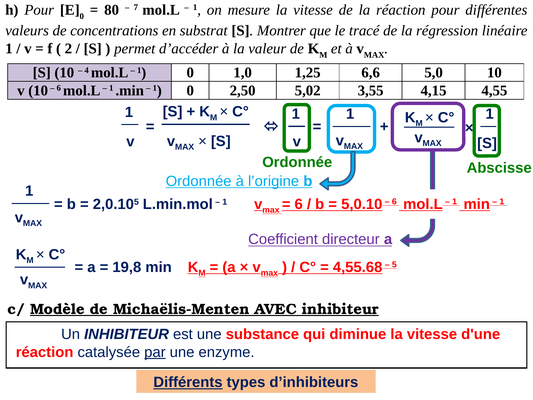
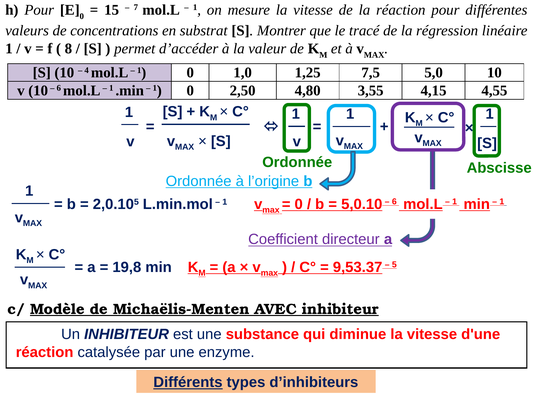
80: 80 -> 15 (112, 10)
2: 2 -> 8 (68, 48)
6,6: 6,6 -> 7,5 (371, 73)
5,02: 5,02 -> 4,80 (308, 90)
6: 6 -> 0 (299, 204)
4,55.68: 4,55.68 -> 9,53.37 (358, 267)
par underline: present -> none (155, 352)
